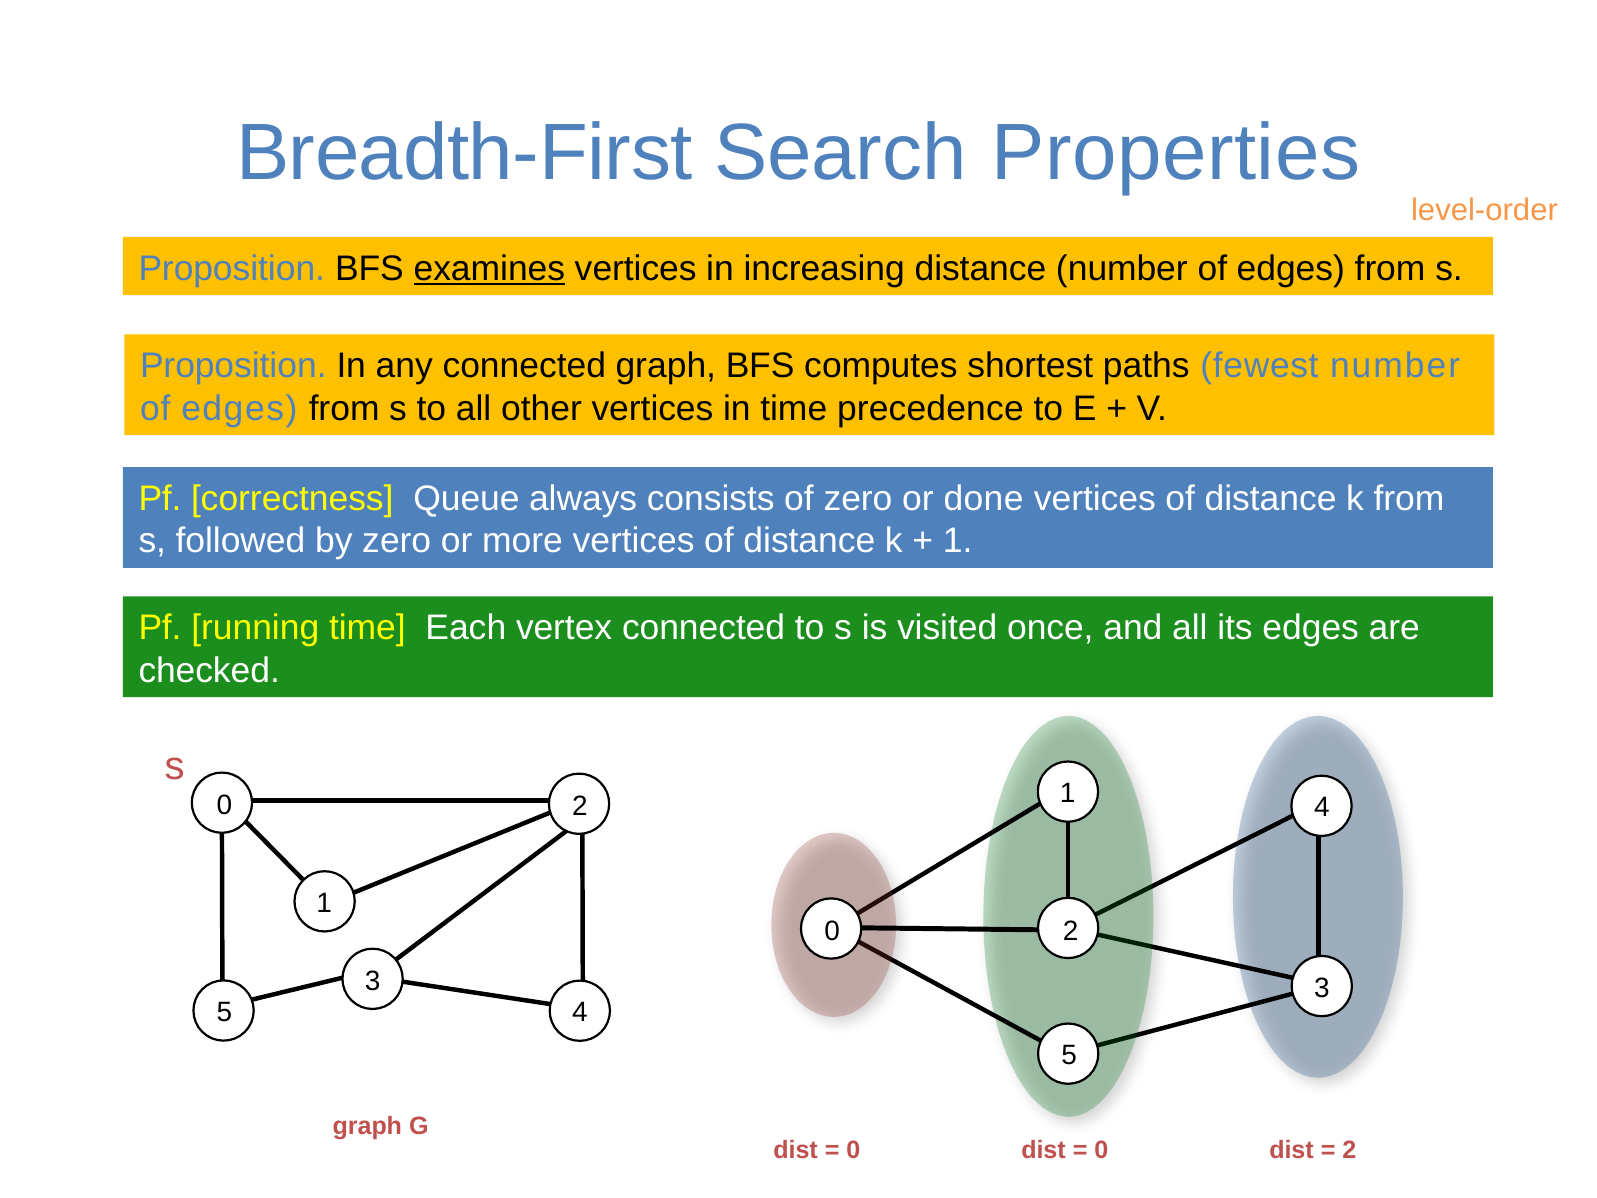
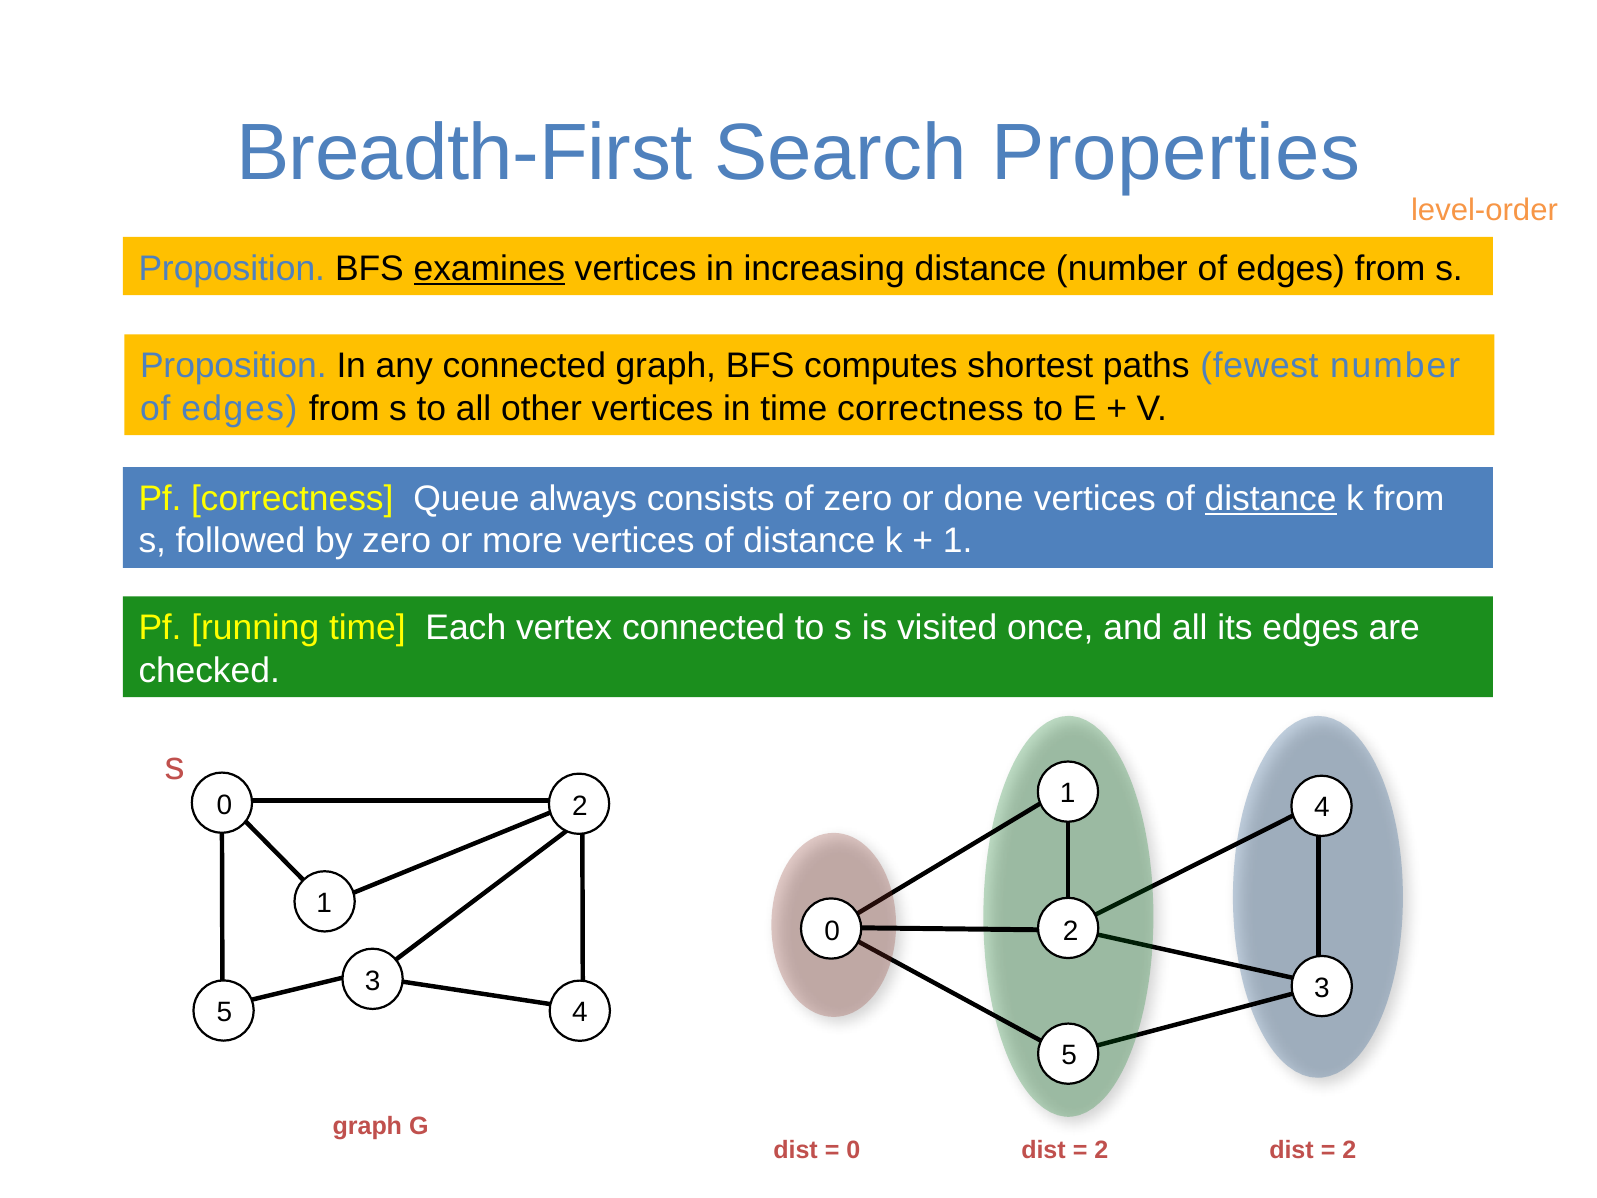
time precedence: precedence -> correctness (930, 408)
distance underline: none -> present (1271, 499)
0: 0 -> 2 (1101, 1150)
